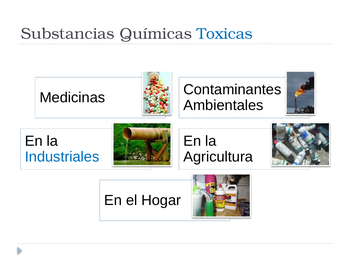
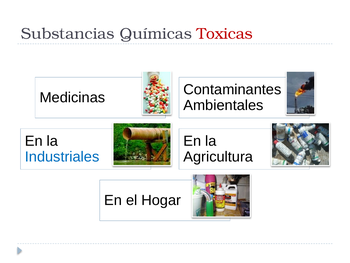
Toxicas colour: blue -> red (225, 34)
